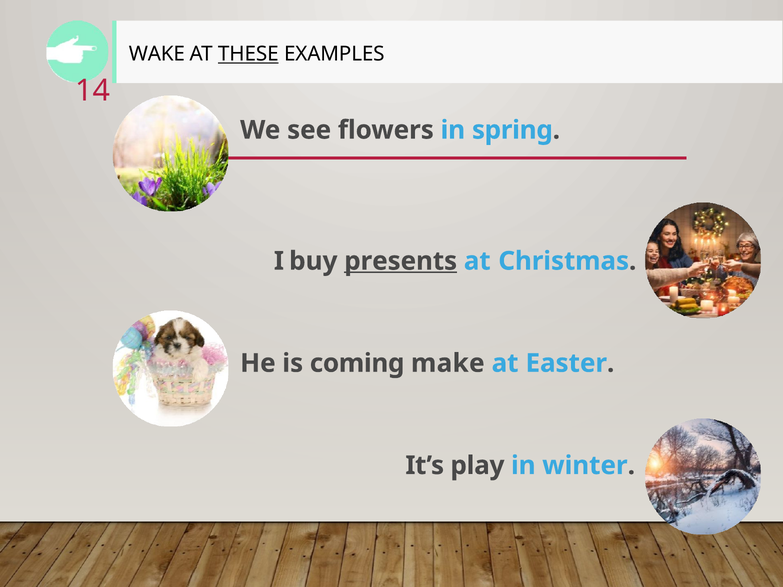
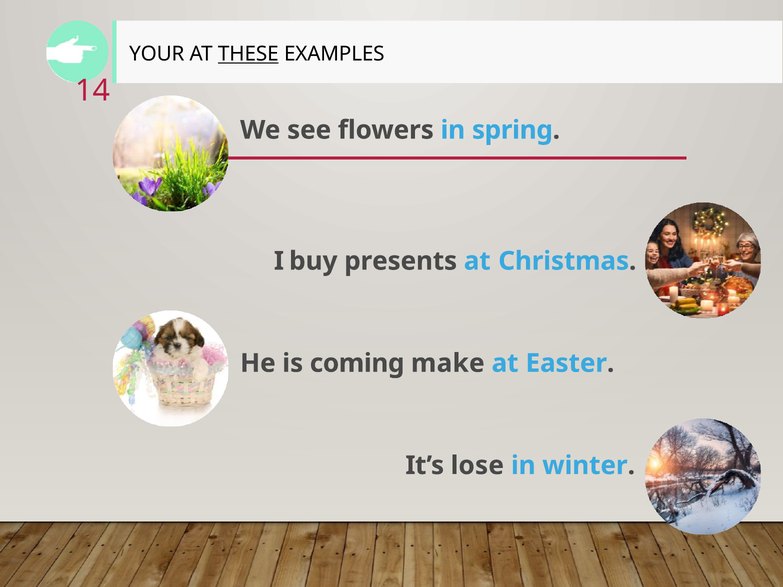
WAKE: WAKE -> YOUR (157, 54)
presents underline: present -> none (401, 261)
play: play -> lose (477, 466)
